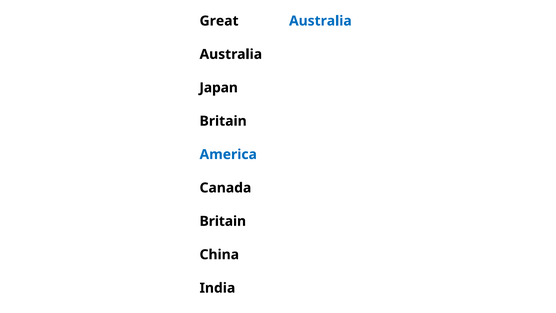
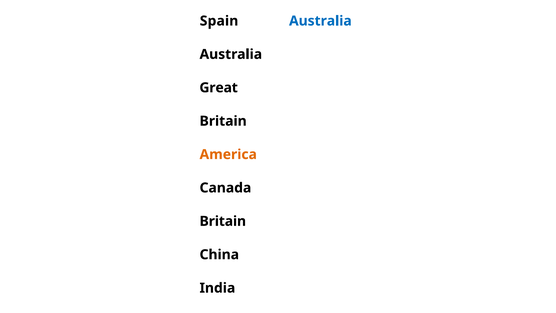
Great: Great -> Spain (219, 21)
Japan: Japan -> Great (219, 88)
America colour: blue -> orange (228, 154)
